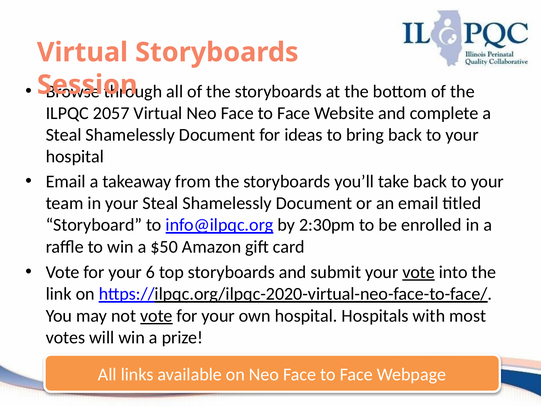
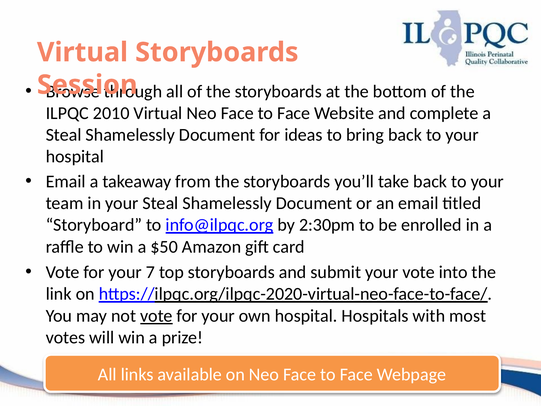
2057: 2057 -> 2010 (111, 113)
6: 6 -> 7 (150, 272)
vote underline: present -> none (419, 272)
